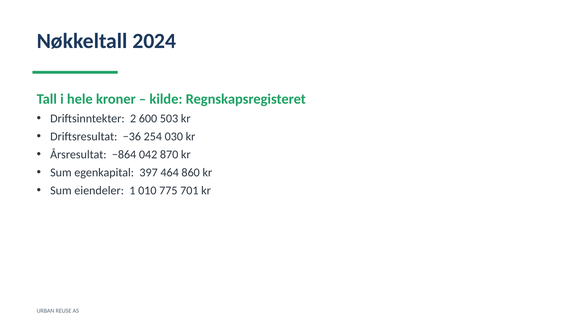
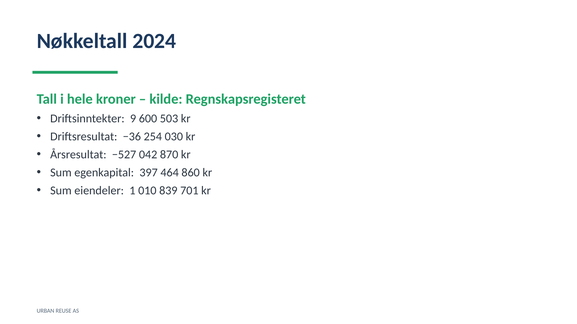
2: 2 -> 9 (133, 119)
−864: −864 -> −527 (124, 155)
775: 775 -> 839 (168, 191)
